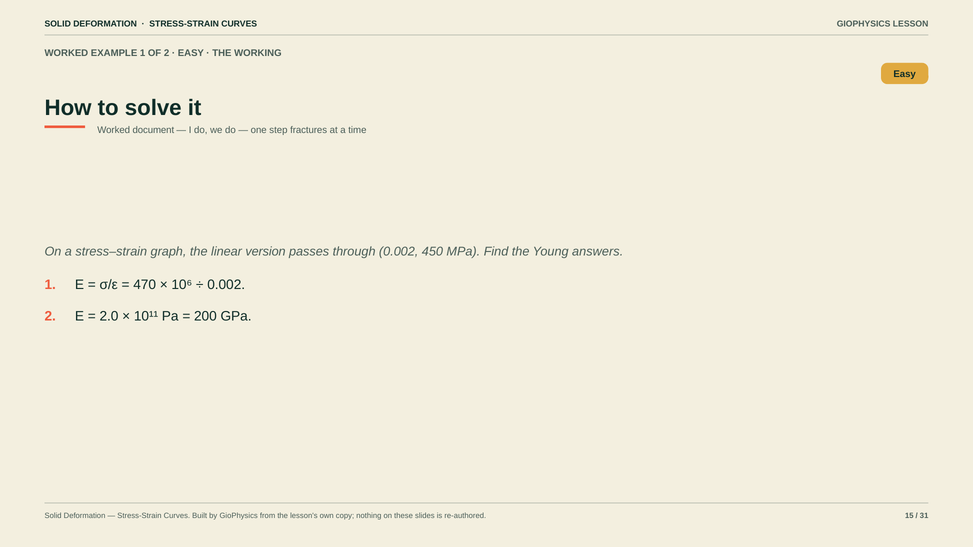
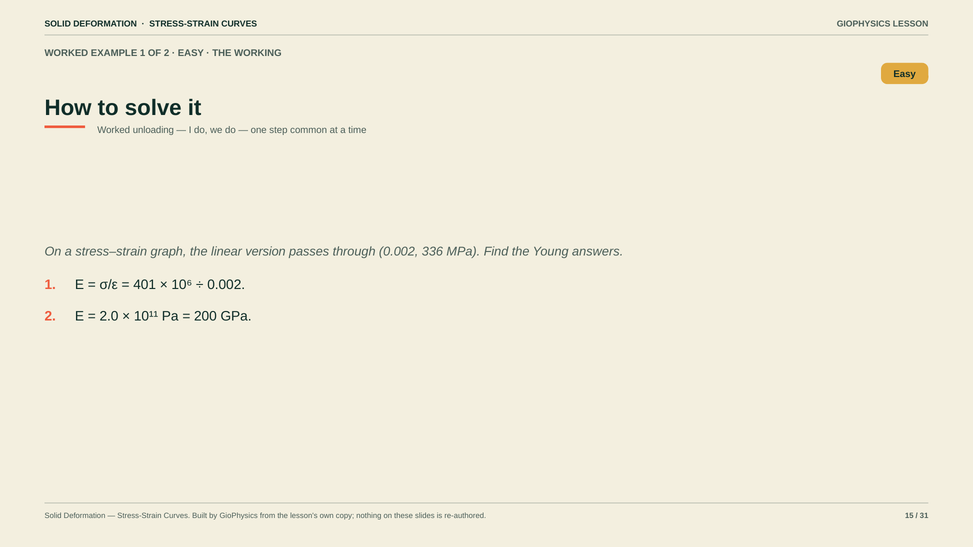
document: document -> unloading (153, 130)
fractures: fractures -> common (309, 130)
450: 450 -> 336 (432, 251)
470: 470 -> 401 (145, 285)
